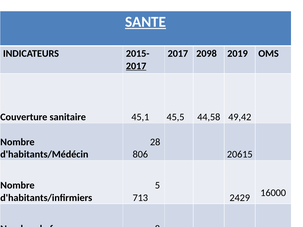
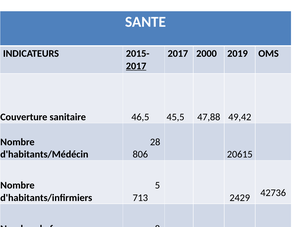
SANTE underline: present -> none (146, 22)
2098: 2098 -> 2000 (207, 54)
45,1: 45,1 -> 46,5 (140, 117)
44,58: 44,58 -> 47,88 (209, 117)
16000: 16000 -> 42736 (273, 193)
